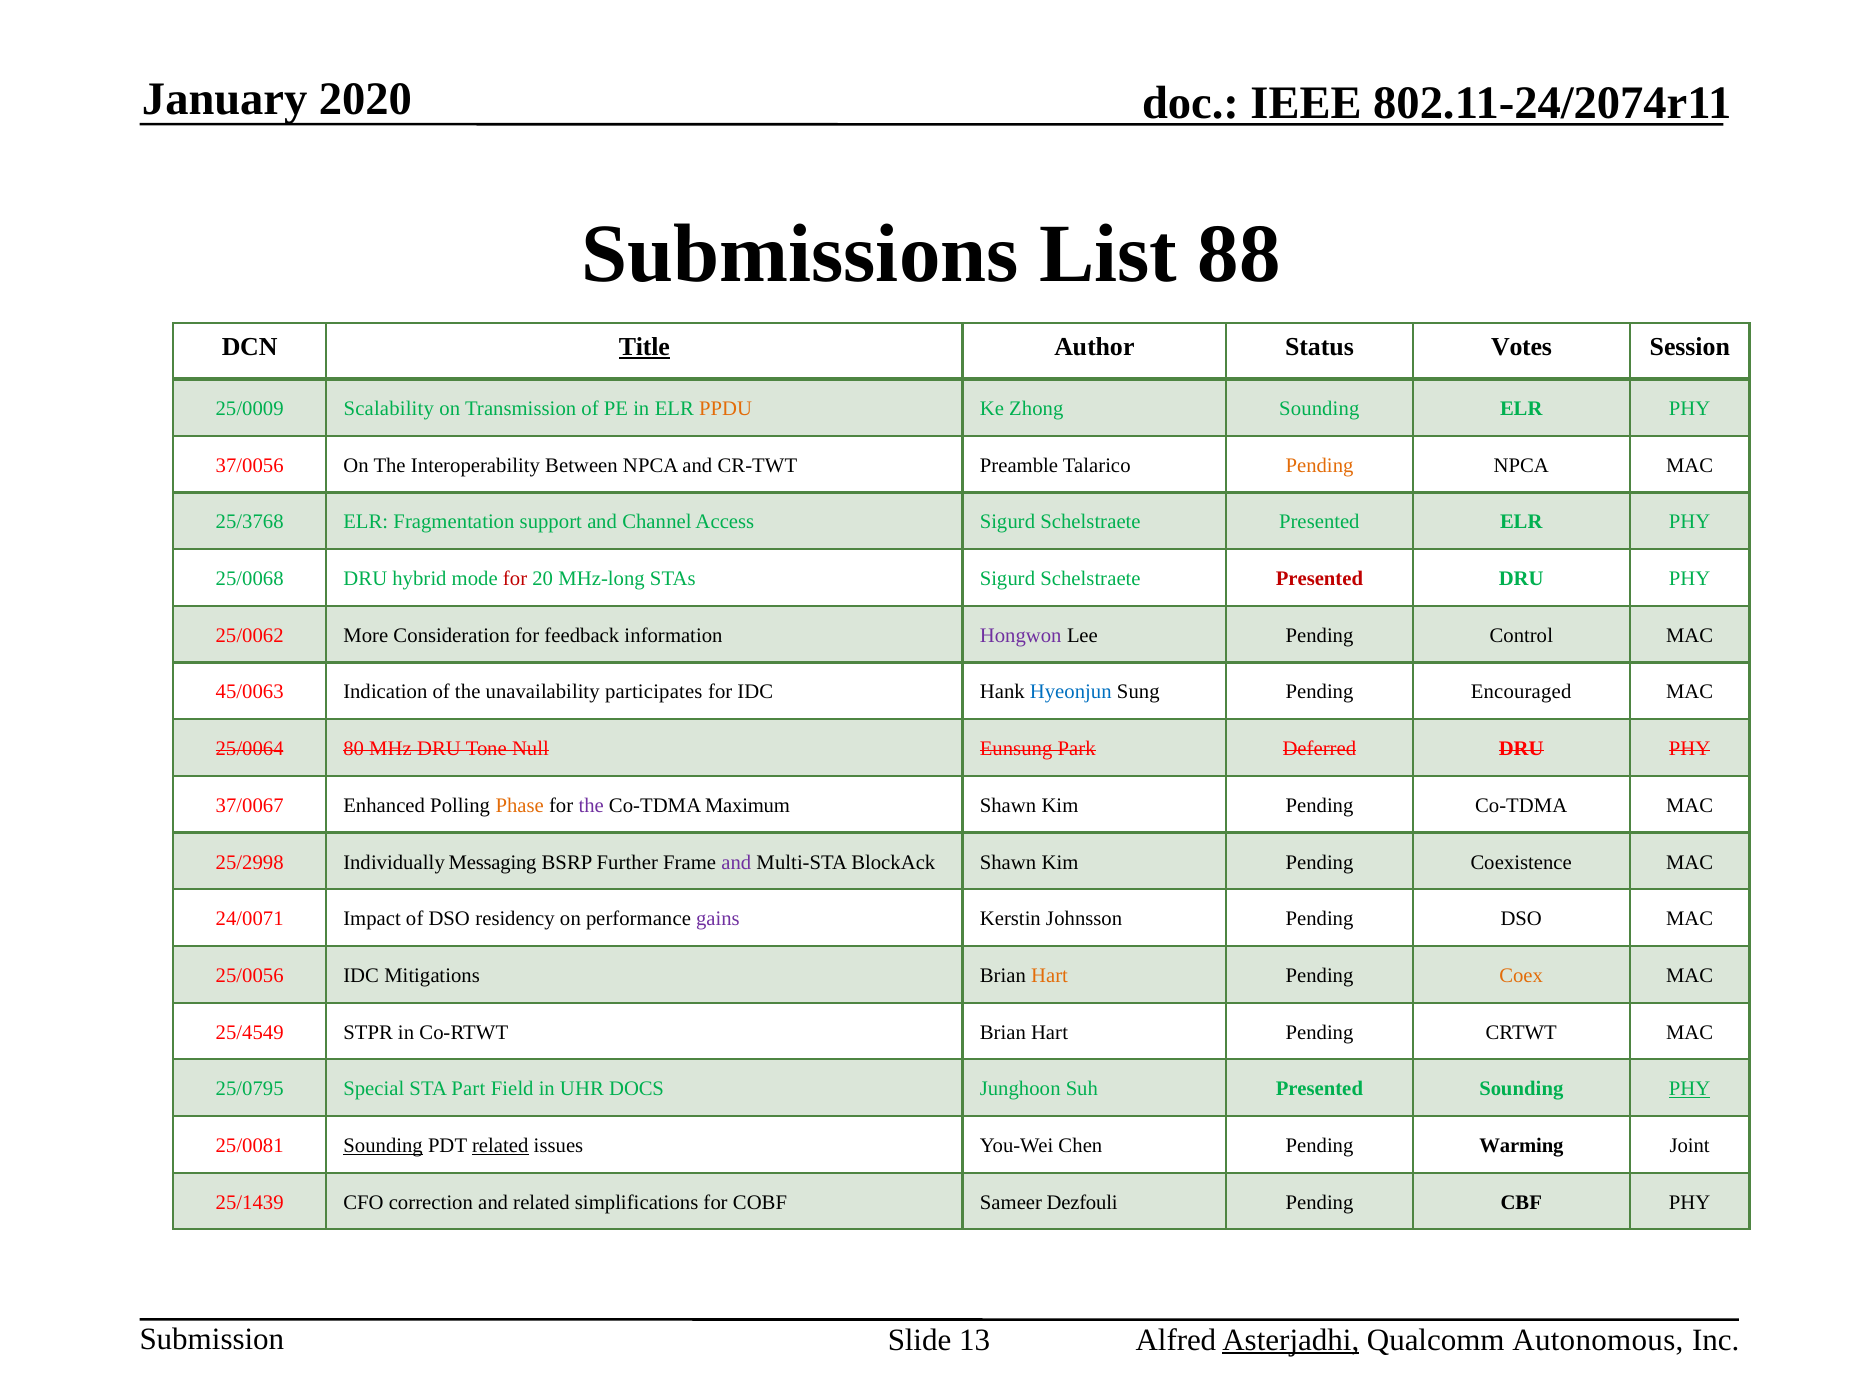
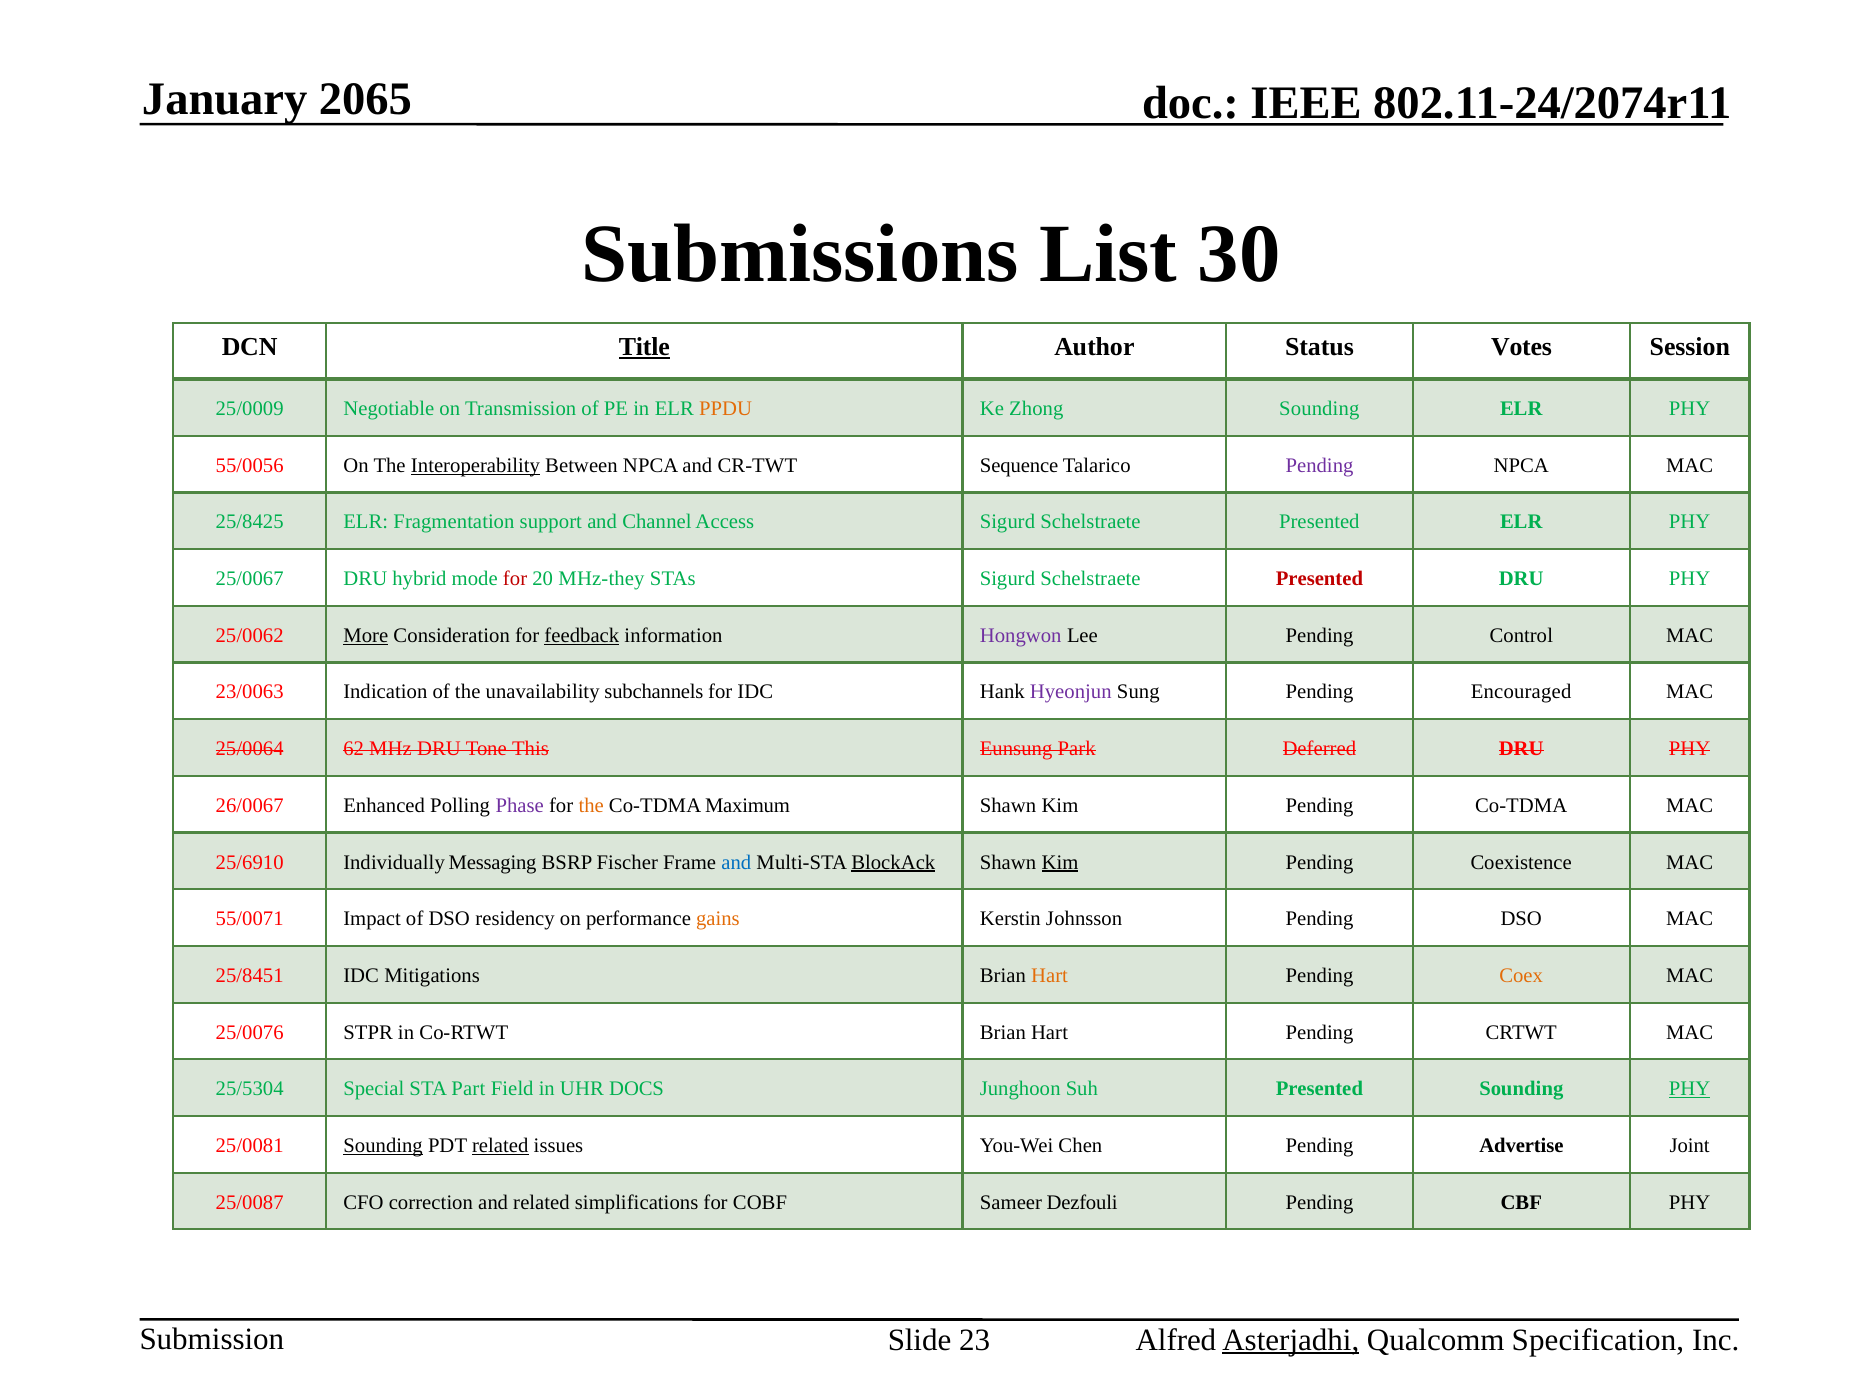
2020: 2020 -> 2065 (365, 99)
88: 88 -> 30 (1239, 254)
Scalability: Scalability -> Negotiable (389, 409)
37/0056: 37/0056 -> 55/0056 (250, 465)
Interoperability underline: none -> present (475, 465)
Preamble: Preamble -> Sequence (1019, 465)
Pending colour: orange -> purple (1320, 465)
25/3768: 25/3768 -> 25/8425 (250, 522)
25/0068: 25/0068 -> 25/0067 (250, 579)
MHz-long: MHz-long -> MHz-they (602, 579)
More underline: none -> present (366, 636)
feedback underline: none -> present (582, 636)
45/0063: 45/0063 -> 23/0063 (250, 692)
participates: participates -> subchannels (654, 692)
Hyeonjun colour: blue -> purple (1071, 692)
80: 80 -> 62 (354, 749)
Null: Null -> This (530, 749)
37/0067: 37/0067 -> 26/0067 (250, 806)
Phase colour: orange -> purple (520, 806)
the colour: purple -> orange (591, 806)
25/2998: 25/2998 -> 25/6910 (250, 862)
Further: Further -> Fischer (627, 862)
and colour: purple -> blue (736, 862)
BlockAck underline: none -> present (893, 862)
Kim underline: none -> present (1060, 862)
24/0071: 24/0071 -> 55/0071 (250, 919)
gains colour: purple -> orange (718, 919)
25/0056: 25/0056 -> 25/8451 (250, 976)
25/4549: 25/4549 -> 25/0076 (250, 1032)
25/0795: 25/0795 -> 25/5304 (250, 1089)
Warming: Warming -> Advertise (1521, 1146)
25/1439: 25/1439 -> 25/0087 (250, 1203)
13: 13 -> 23 (975, 1340)
Autonomous: Autonomous -> Specification (1598, 1340)
